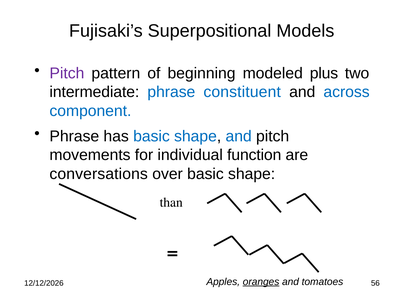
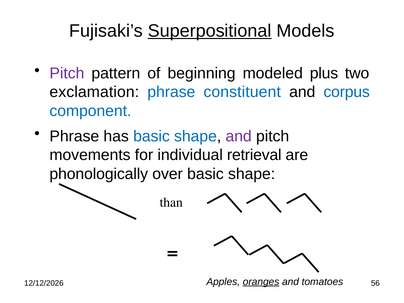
Superpositional underline: none -> present (210, 31)
intermediate: intermediate -> exclamation (94, 92)
across: across -> corpus (347, 92)
and colour: blue -> purple (239, 136)
function: function -> retrieval (254, 155)
conversations: conversations -> phonologically (99, 174)
